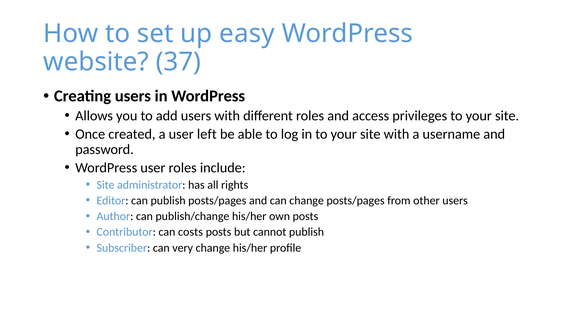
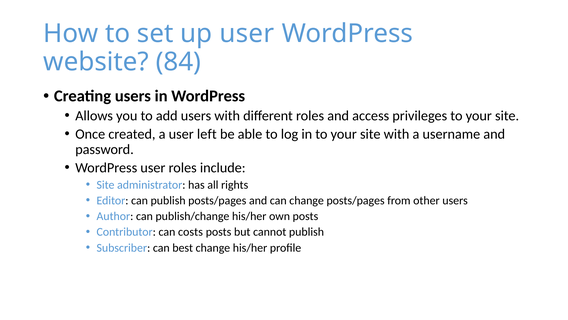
up easy: easy -> user (247, 34)
37: 37 -> 84 (178, 62)
very: very -> best (183, 247)
